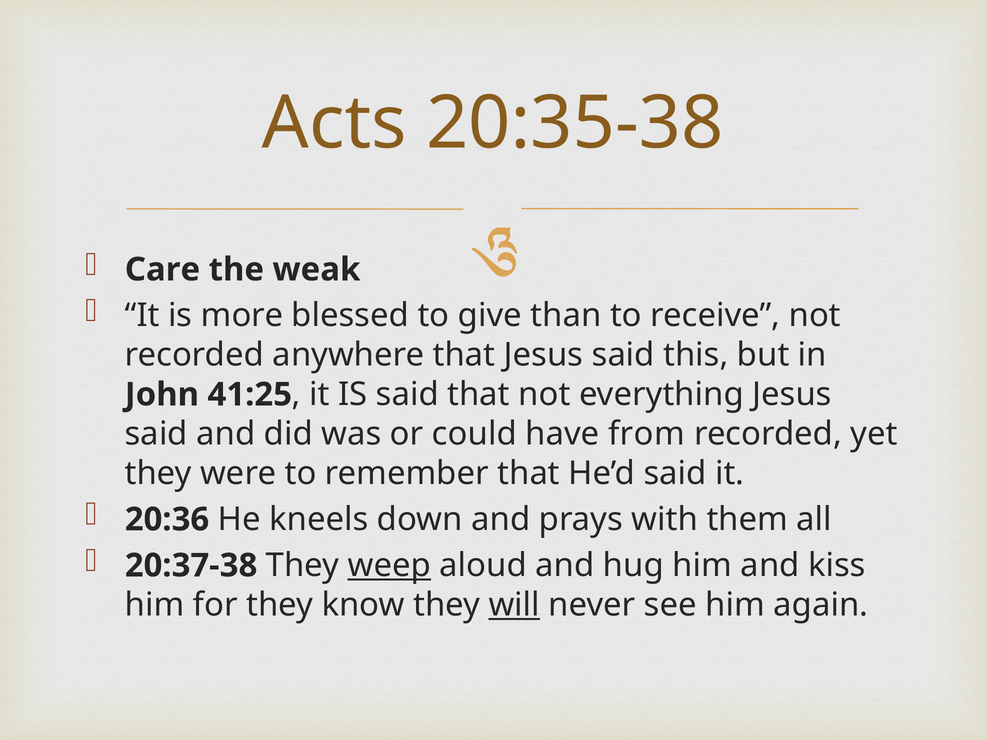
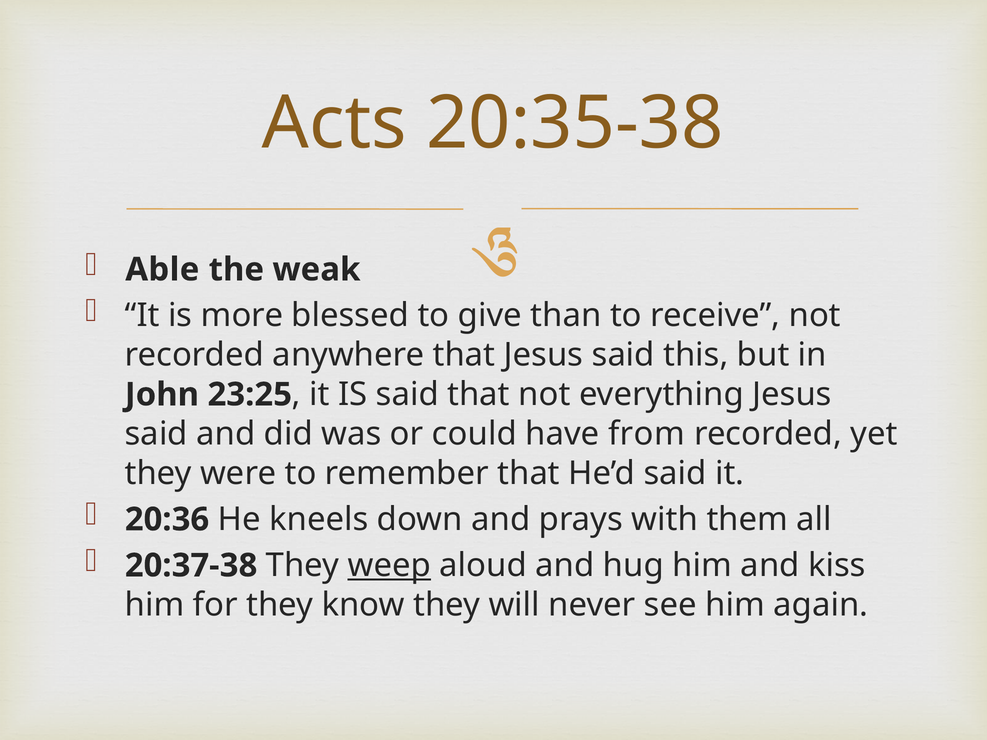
Care: Care -> Able (162, 270)
41:25: 41:25 -> 23:25 (250, 395)
will underline: present -> none (514, 605)
